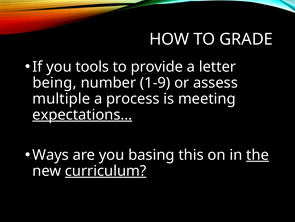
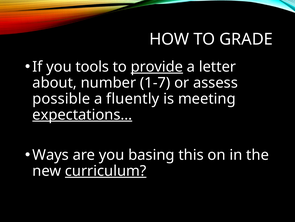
provide underline: none -> present (157, 67)
being: being -> about (55, 82)
1-9: 1-9 -> 1-7 (155, 82)
multiple: multiple -> possible (61, 98)
process: process -> fluently (133, 98)
the underline: present -> none (258, 154)
